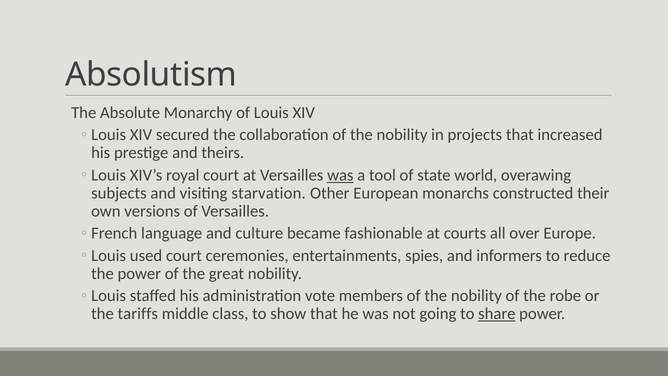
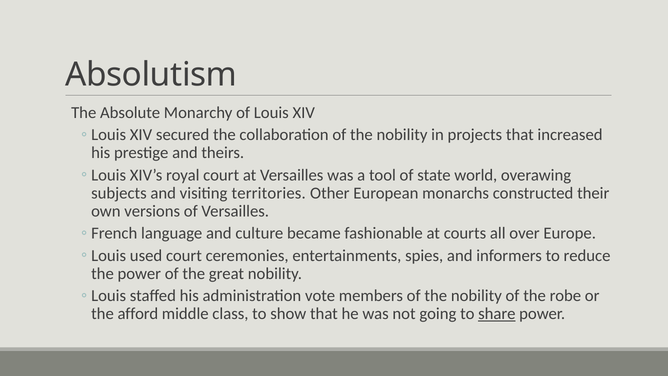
was underline: present -> none (340, 175)
starvation: starvation -> territories (269, 193)
tariffs: tariffs -> afford (138, 314)
